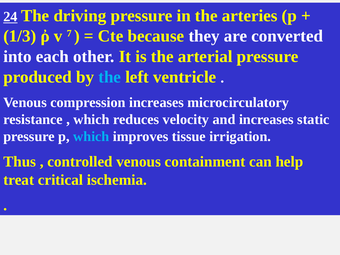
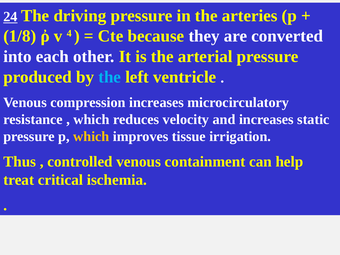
1/3: 1/3 -> 1/8 (20, 36)
7: 7 -> 4 (69, 33)
which colour: light blue -> yellow (91, 136)
